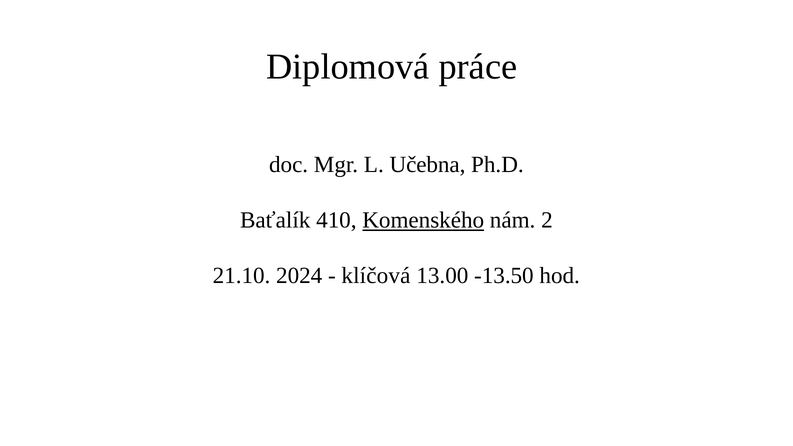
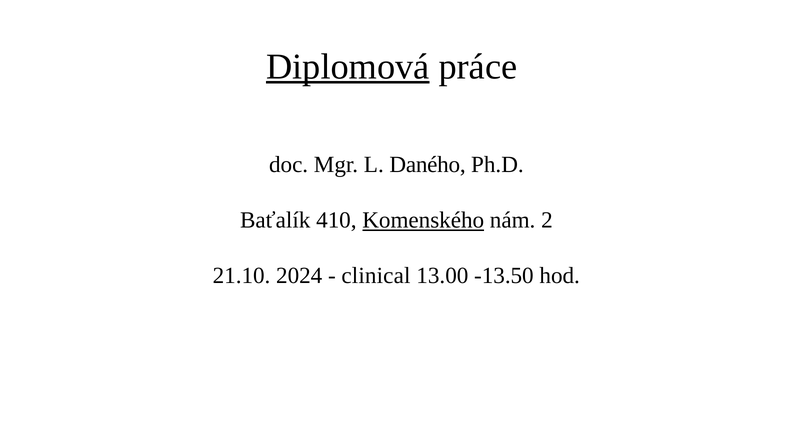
Diplomová underline: none -> present (348, 67)
Učebna: Učebna -> Daného (428, 165)
klíčová: klíčová -> clinical (376, 276)
